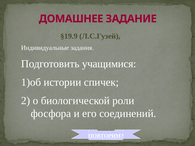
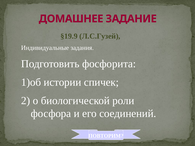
учащимися: учащимися -> фосфорита (109, 64)
